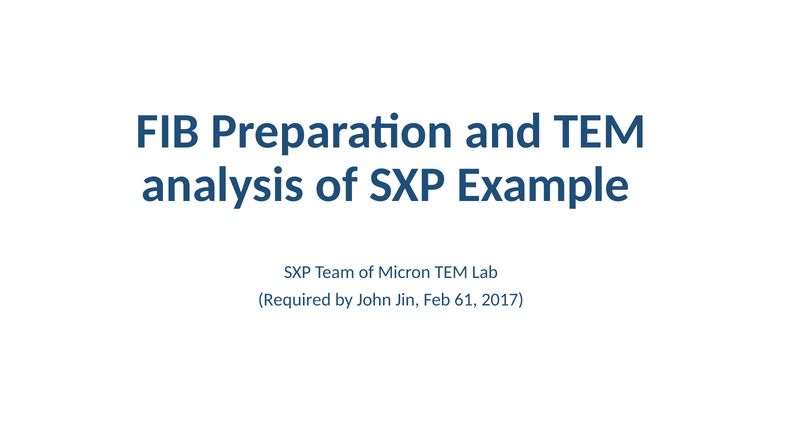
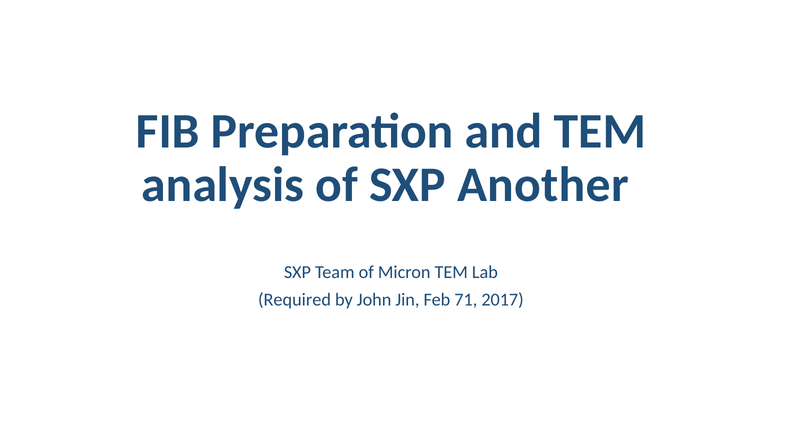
Example: Example -> Another (543, 185)
61: 61 -> 71 (466, 300)
